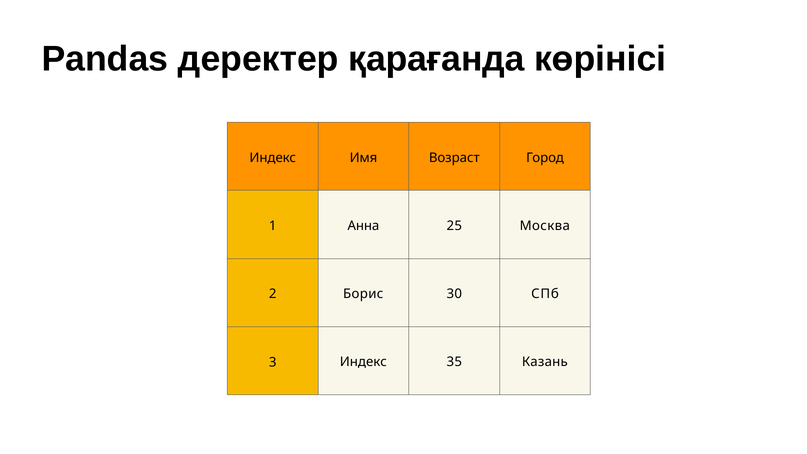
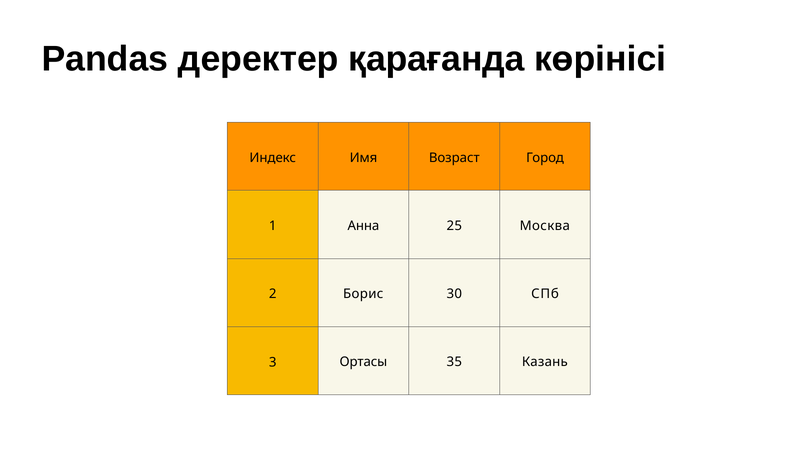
3 Индекс: Индекс -> Ортасы (363, 362)
